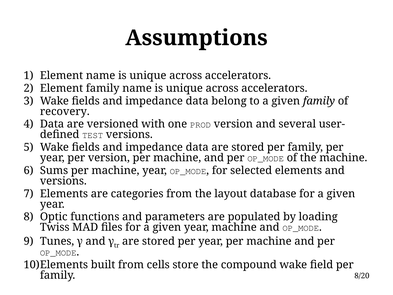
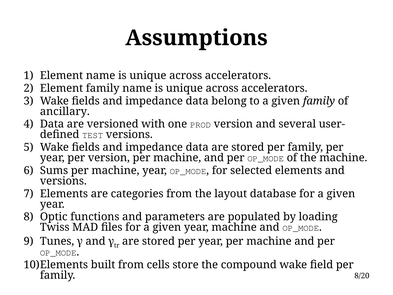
recovery: recovery -> ancillary (65, 111)
